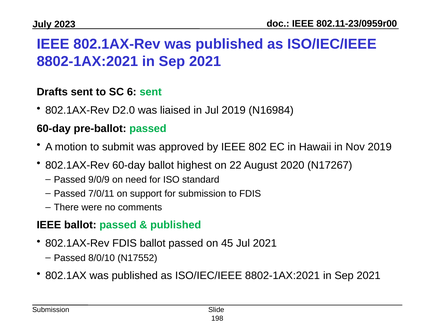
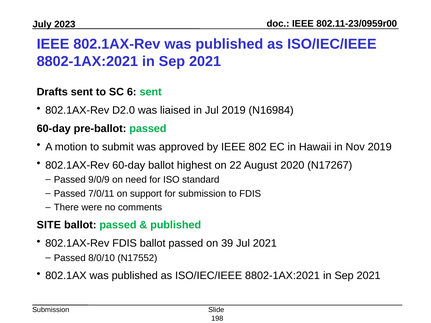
IEEE: IEEE -> SITE (49, 225)
45: 45 -> 39 (227, 244)
